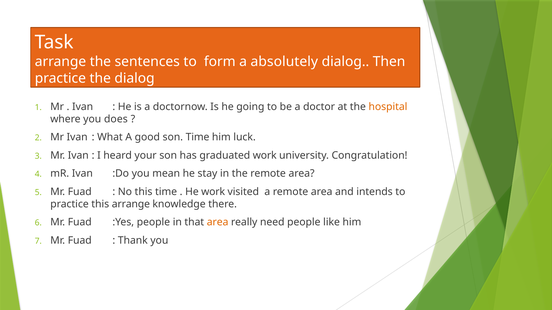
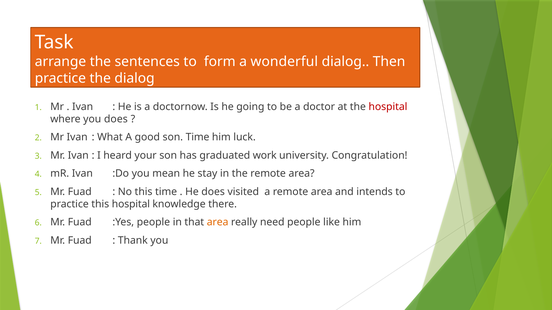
absolutely: absolutely -> wonderful (284, 62)
hospital colour: orange -> red (388, 107)
He work: work -> does (213, 192)
this arrange: arrange -> hospital (131, 204)
